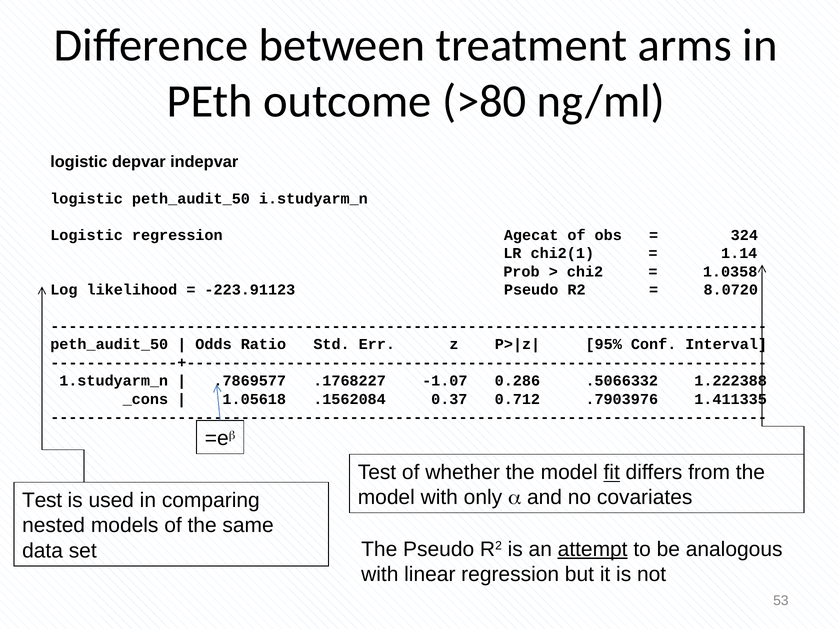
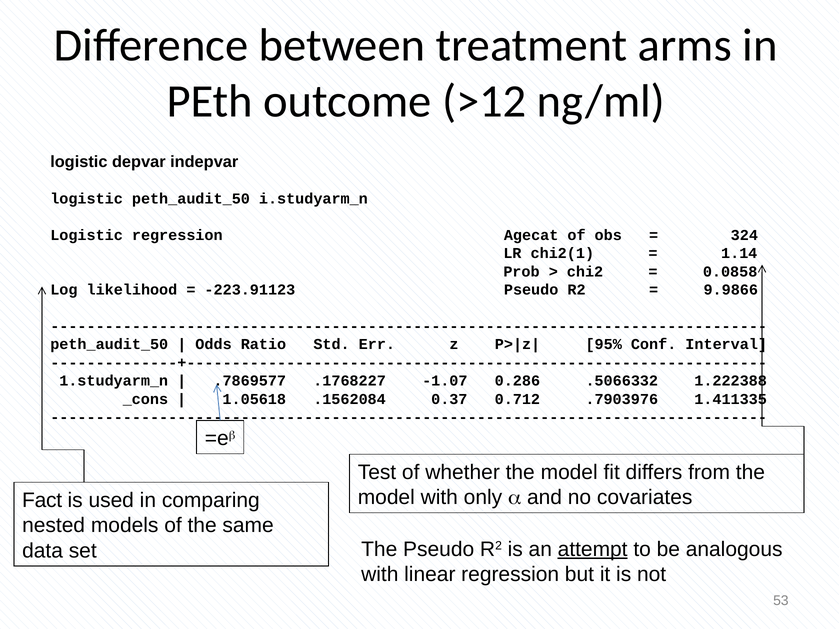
>80: >80 -> >12 (484, 101)
1.0358: 1.0358 -> 0.0858 (730, 272)
8.0720: 8.0720 -> 9.9866 (731, 290)
fit underline: present -> none (612, 473)
Test: Test -> Fact (42, 501)
